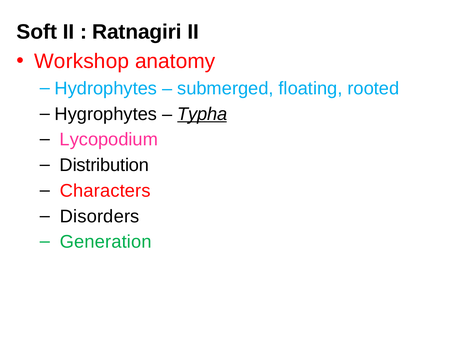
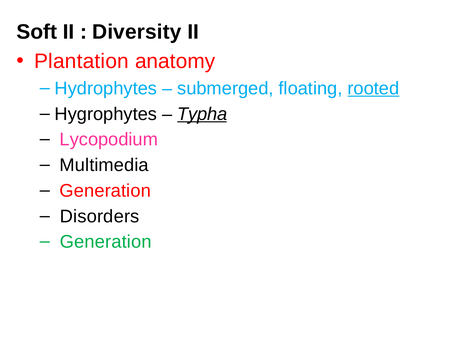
Ratnagiri: Ratnagiri -> Diversity (137, 32)
Workshop: Workshop -> Plantation (82, 61)
rooted underline: none -> present (373, 88)
Distribution: Distribution -> Multimedia (104, 165)
Characters: Characters -> Generation (105, 190)
